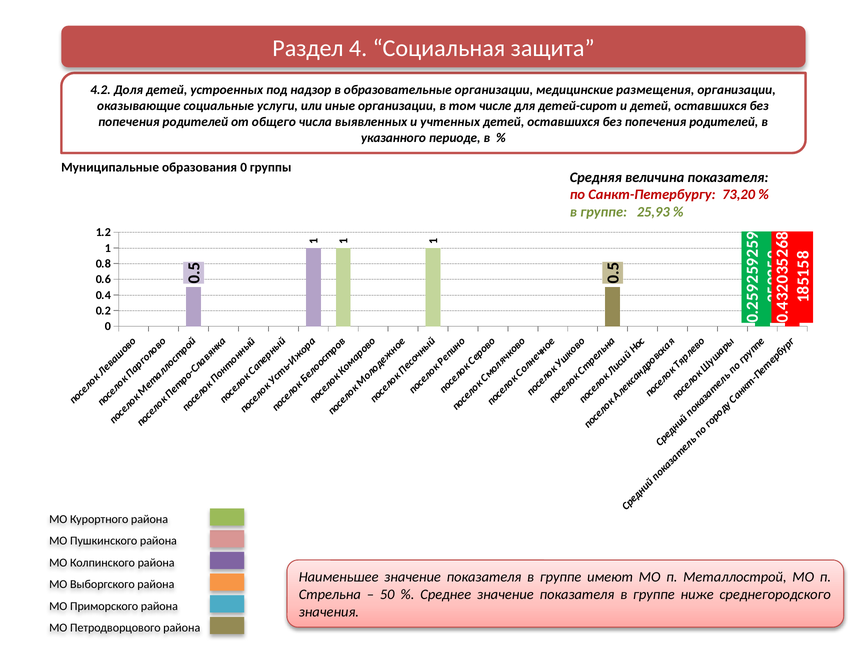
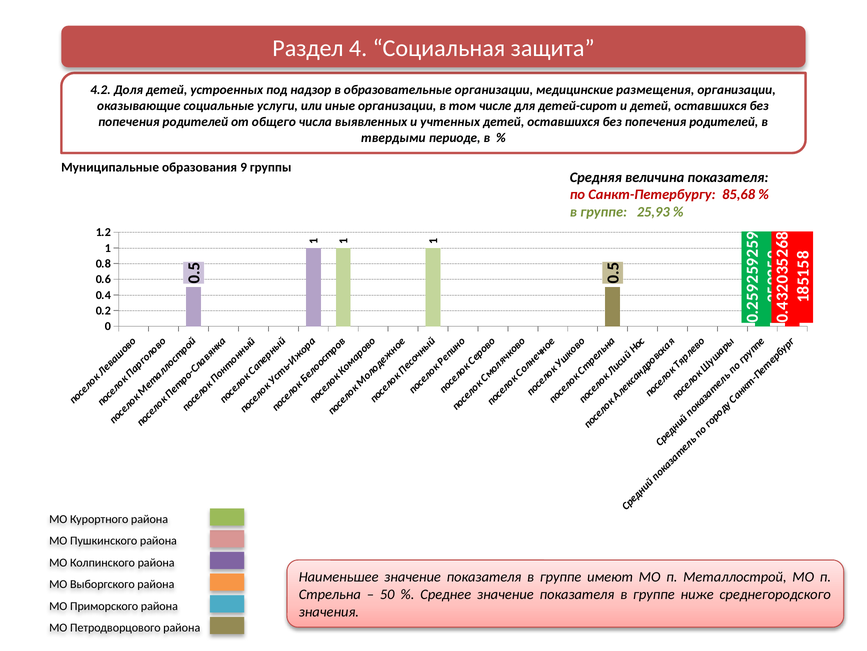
указанного: указанного -> твердыми (393, 138)
образования 0: 0 -> 9 (244, 167)
73,20: 73,20 -> 85,68 (739, 194)
